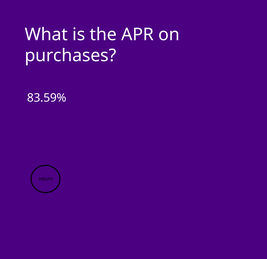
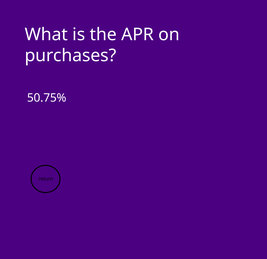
83.59%: 83.59% -> 50.75% (47, 98)
